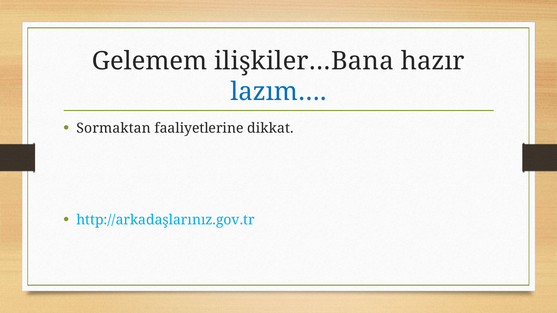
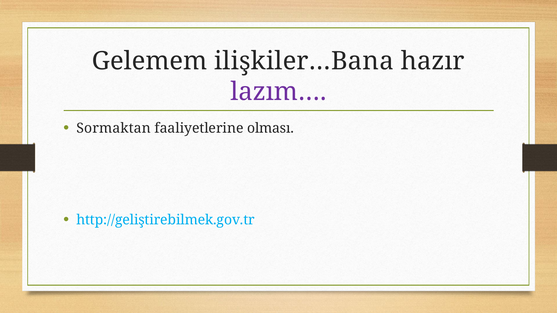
lazım… colour: blue -> purple (278, 92)
dikkat: dikkat -> olması (271, 128)
http://arkadaşlarınız.gov.tr: http://arkadaşlarınız.gov.tr -> http://geliştirebilmek.gov.tr (166, 220)
